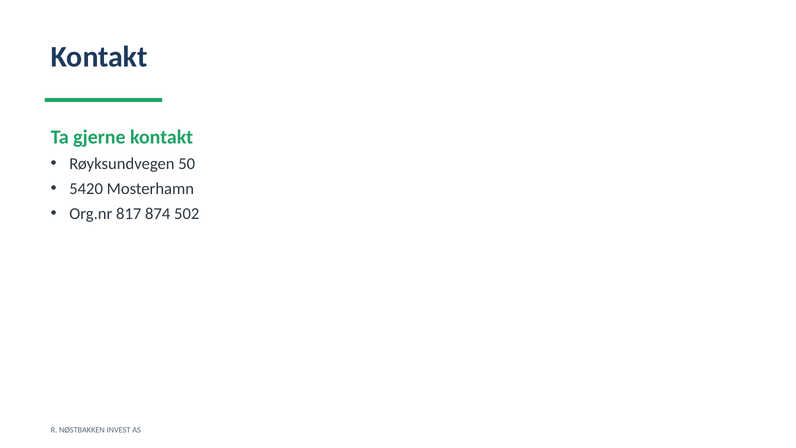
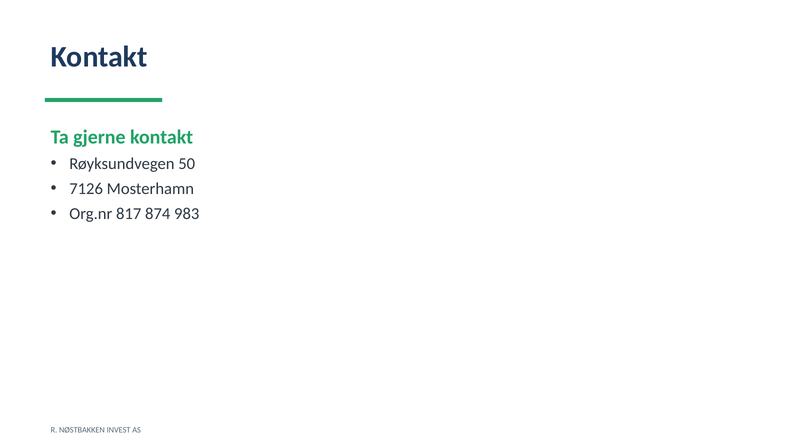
5420: 5420 -> 7126 (86, 189)
502: 502 -> 983 (187, 213)
